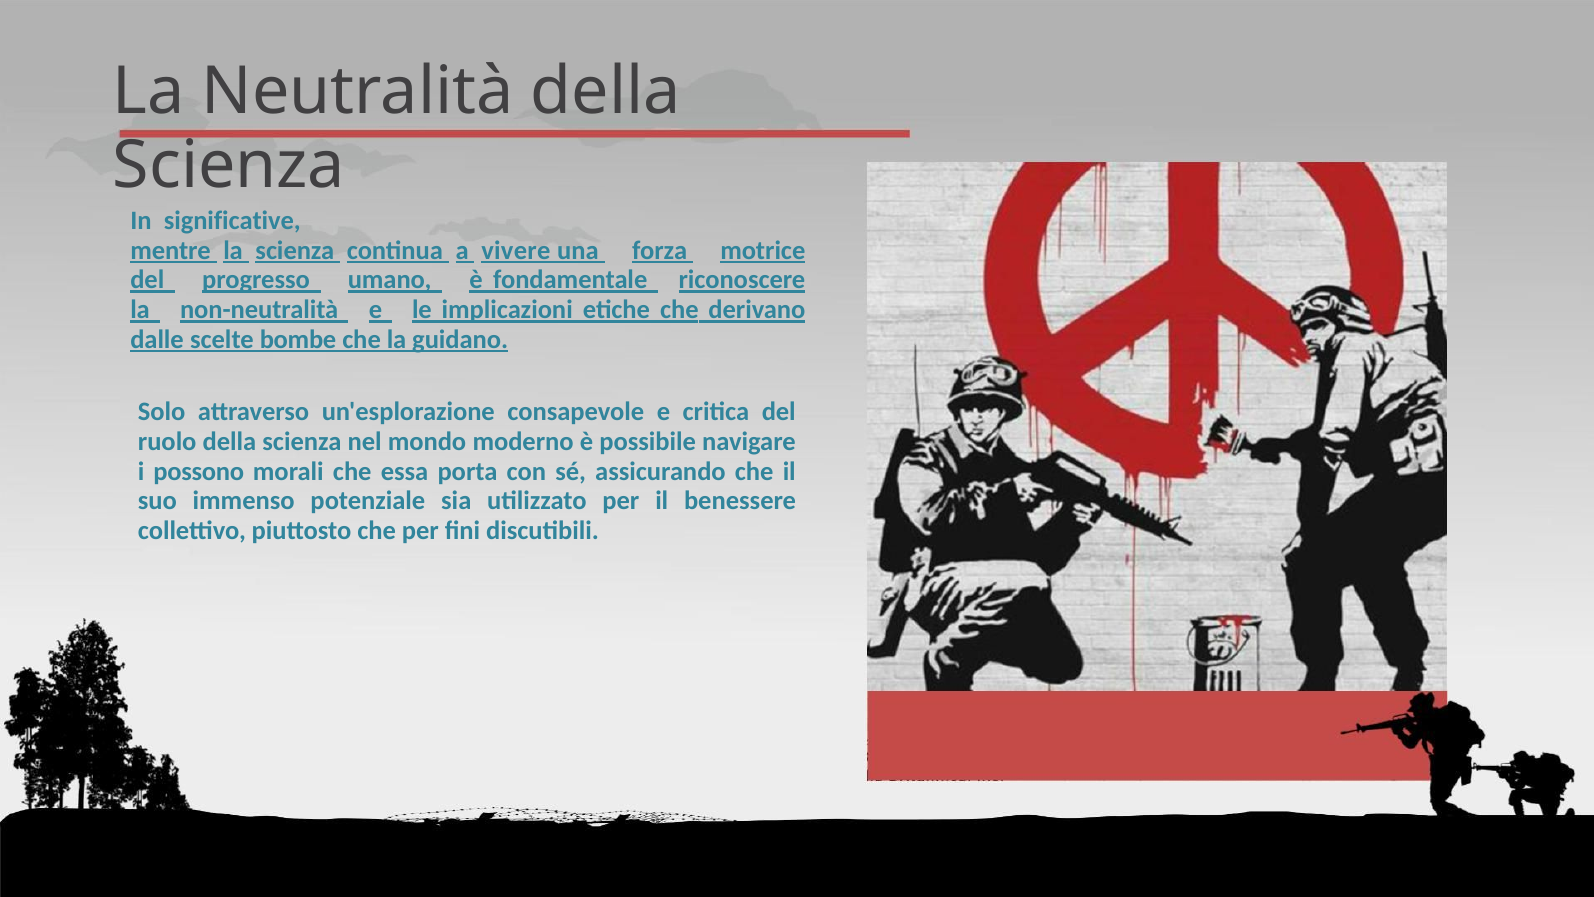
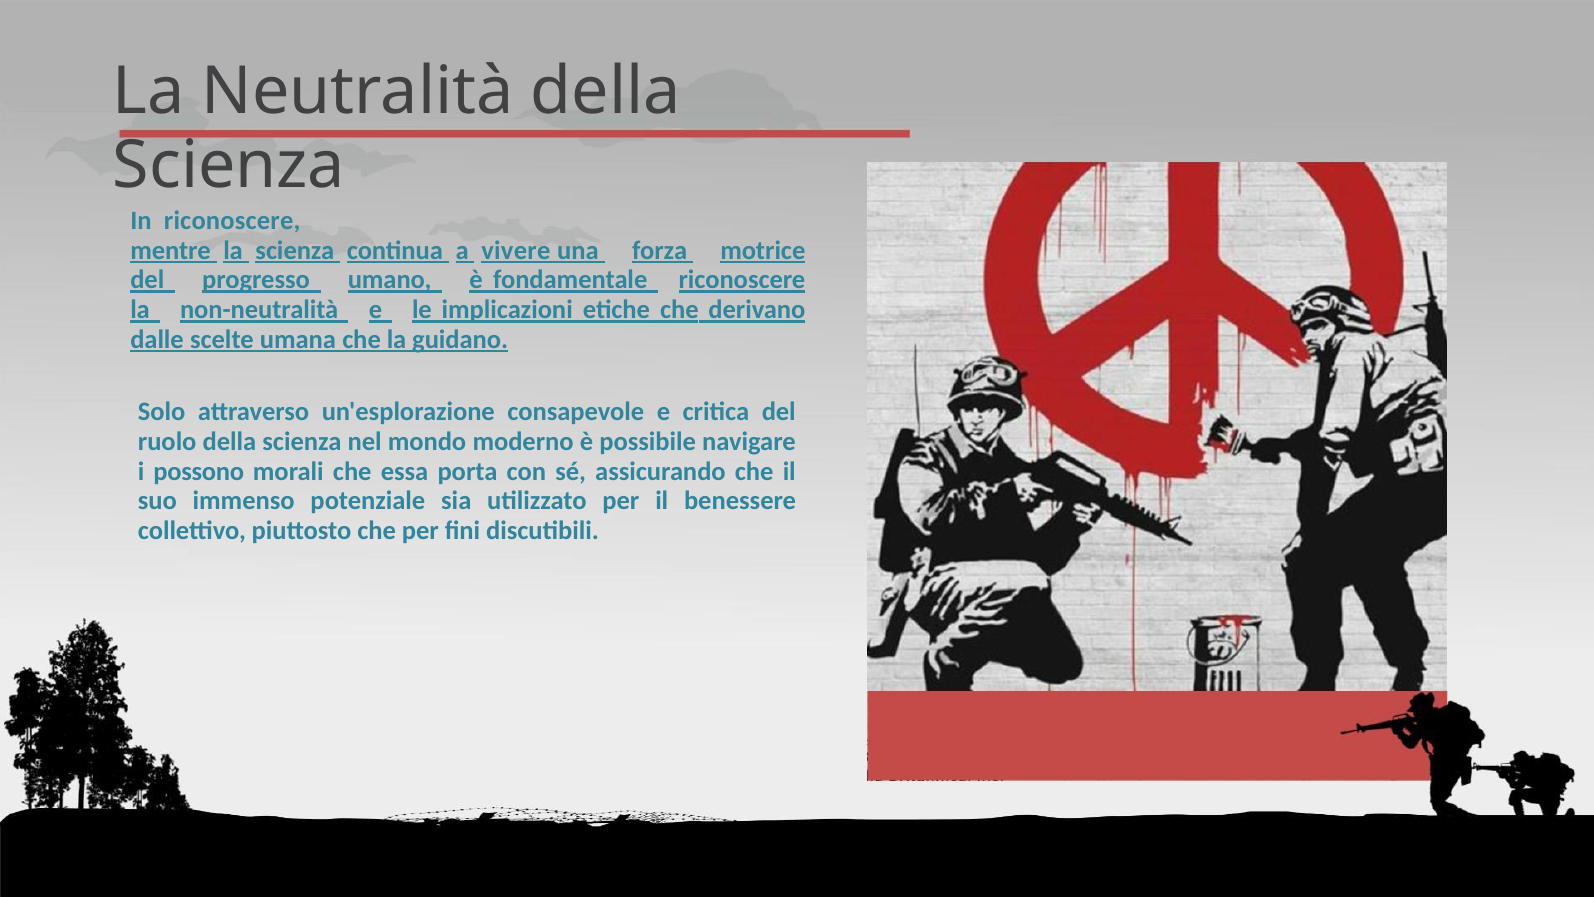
In significative: significative -> riconoscere (232, 221)
bombe: bombe -> umana (298, 339)
